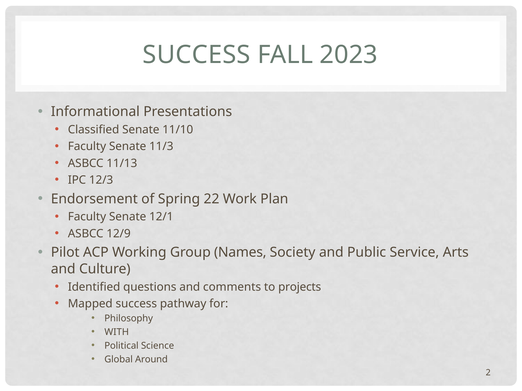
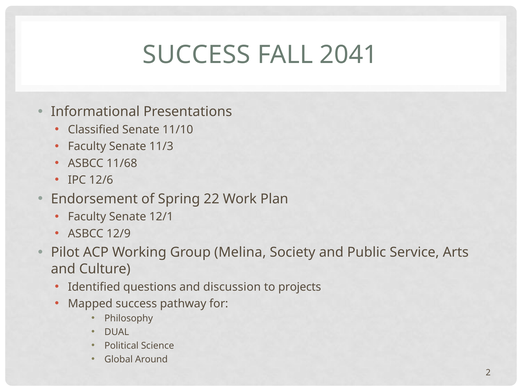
2023: 2023 -> 2041 (349, 55)
11/13: 11/13 -> 11/68 (122, 163)
12/3: 12/3 -> 12/6 (101, 180)
Names: Names -> Melina (240, 253)
comments: comments -> discussion (232, 287)
WITH: WITH -> DUAL (117, 332)
